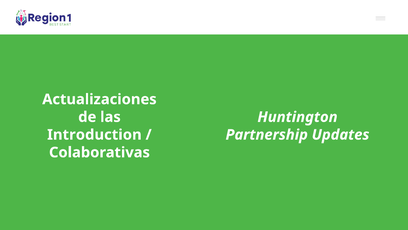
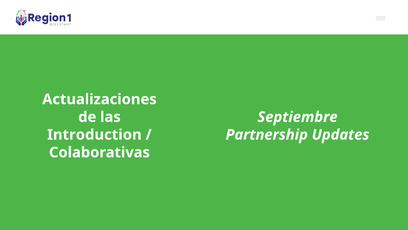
Huntington: Huntington -> Septiembre (298, 117)
